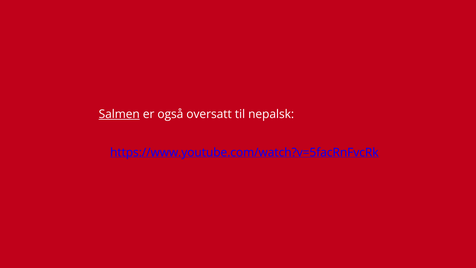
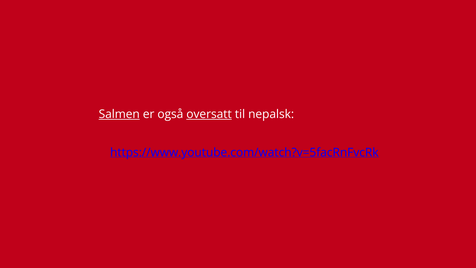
oversatt underline: none -> present (209, 114)
